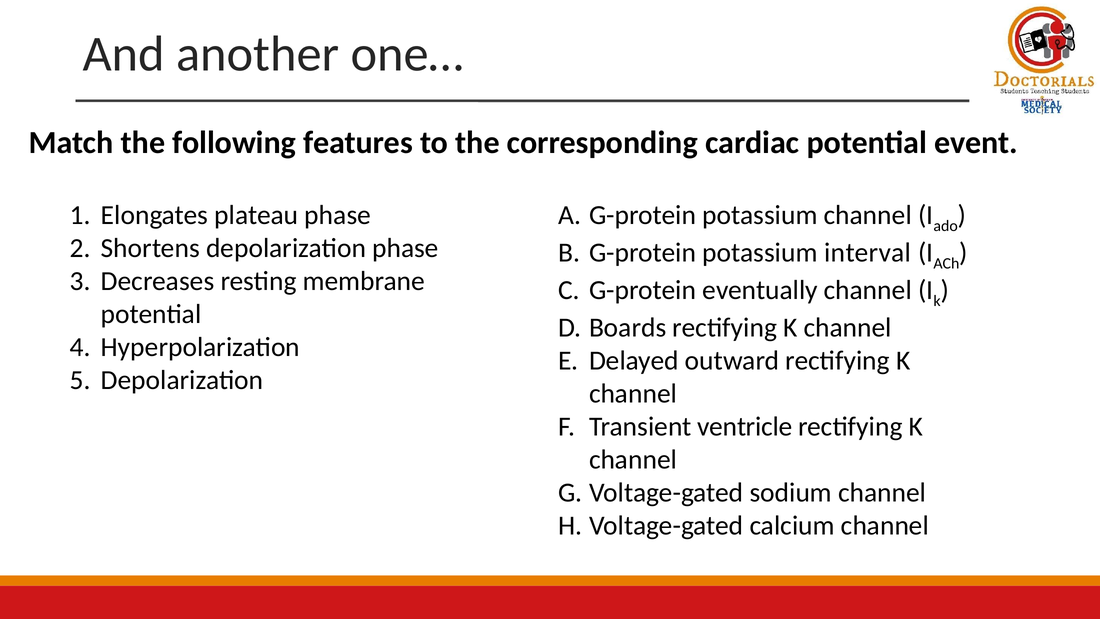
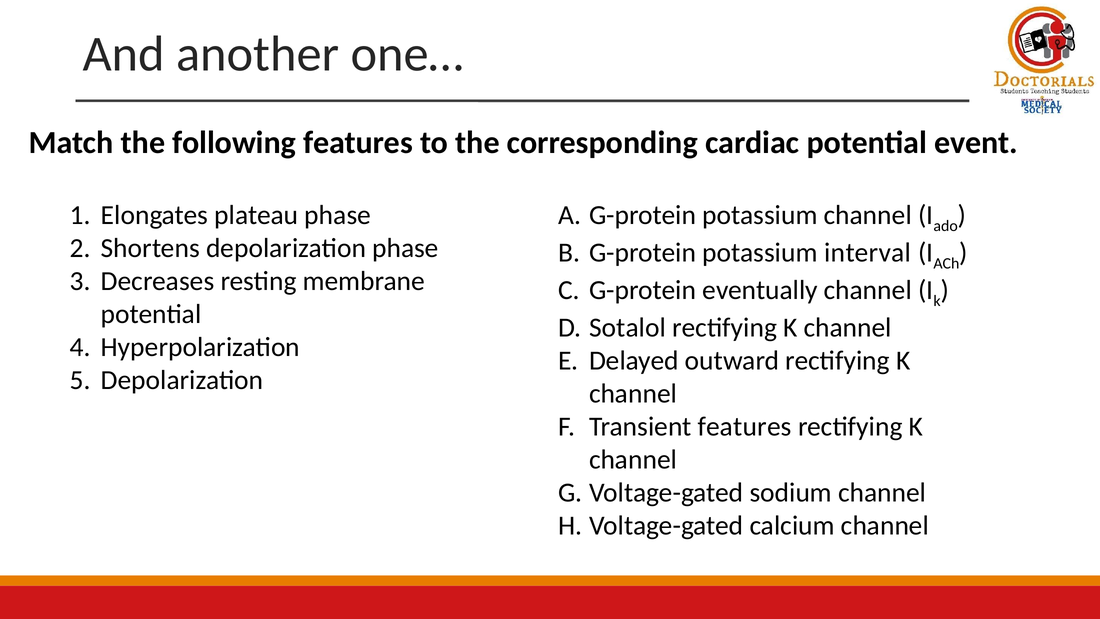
Boards: Boards -> Sotalol (628, 328)
Transient ventricle: ventricle -> features (745, 427)
